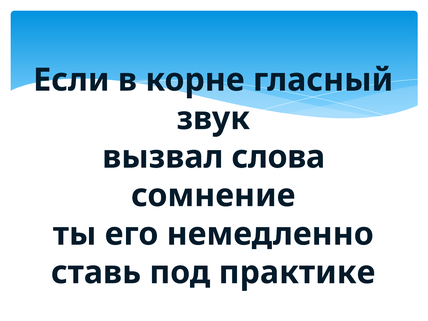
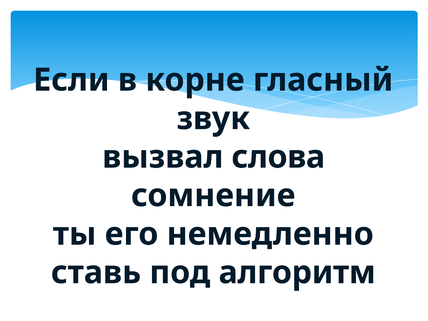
практике: практике -> алгоритм (297, 273)
